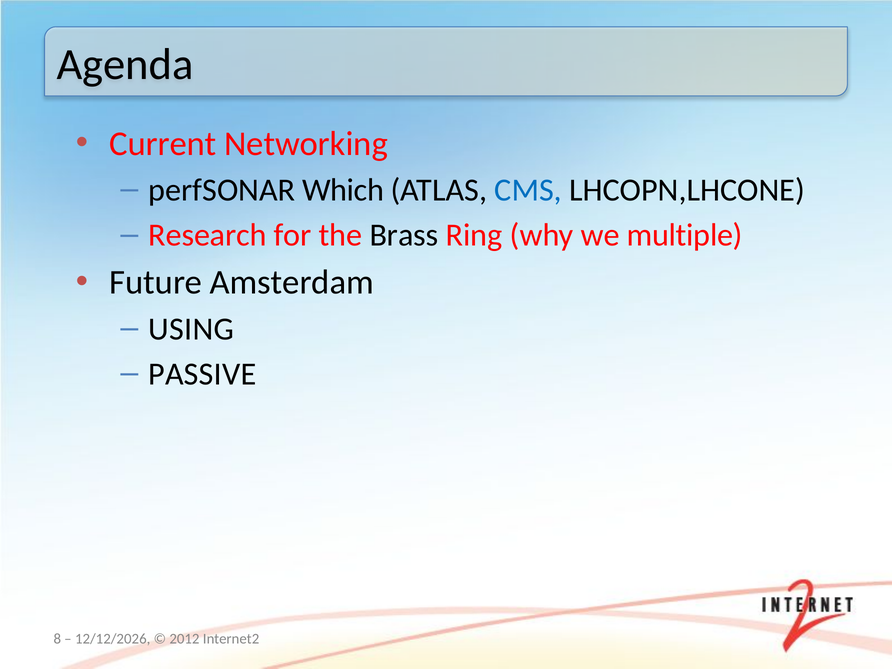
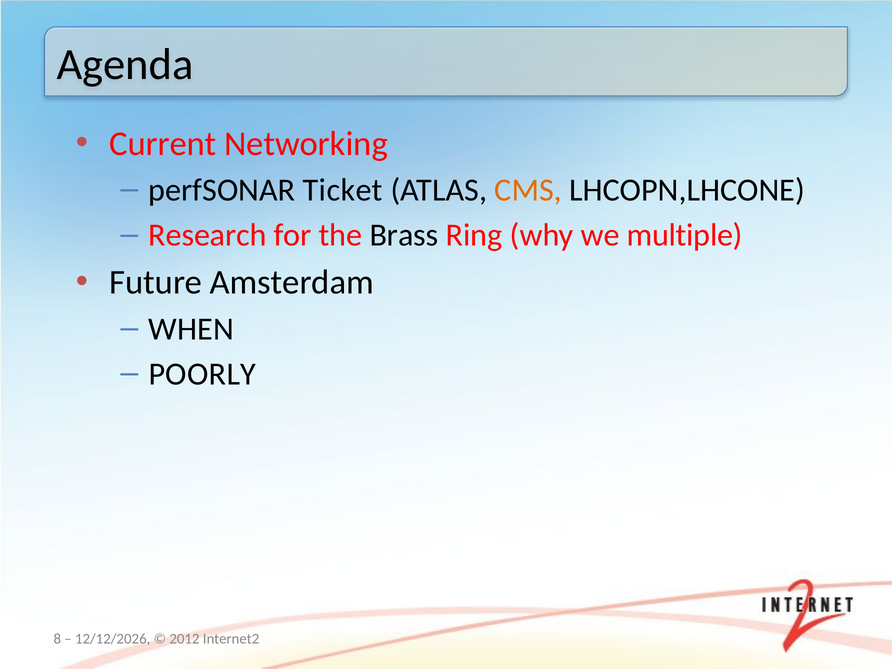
Which: Which -> Ticket (343, 190)
CMS colour: blue -> orange (528, 190)
USING: USING -> WHEN (191, 329)
PASSIVE: PASSIVE -> POORLY (202, 374)
